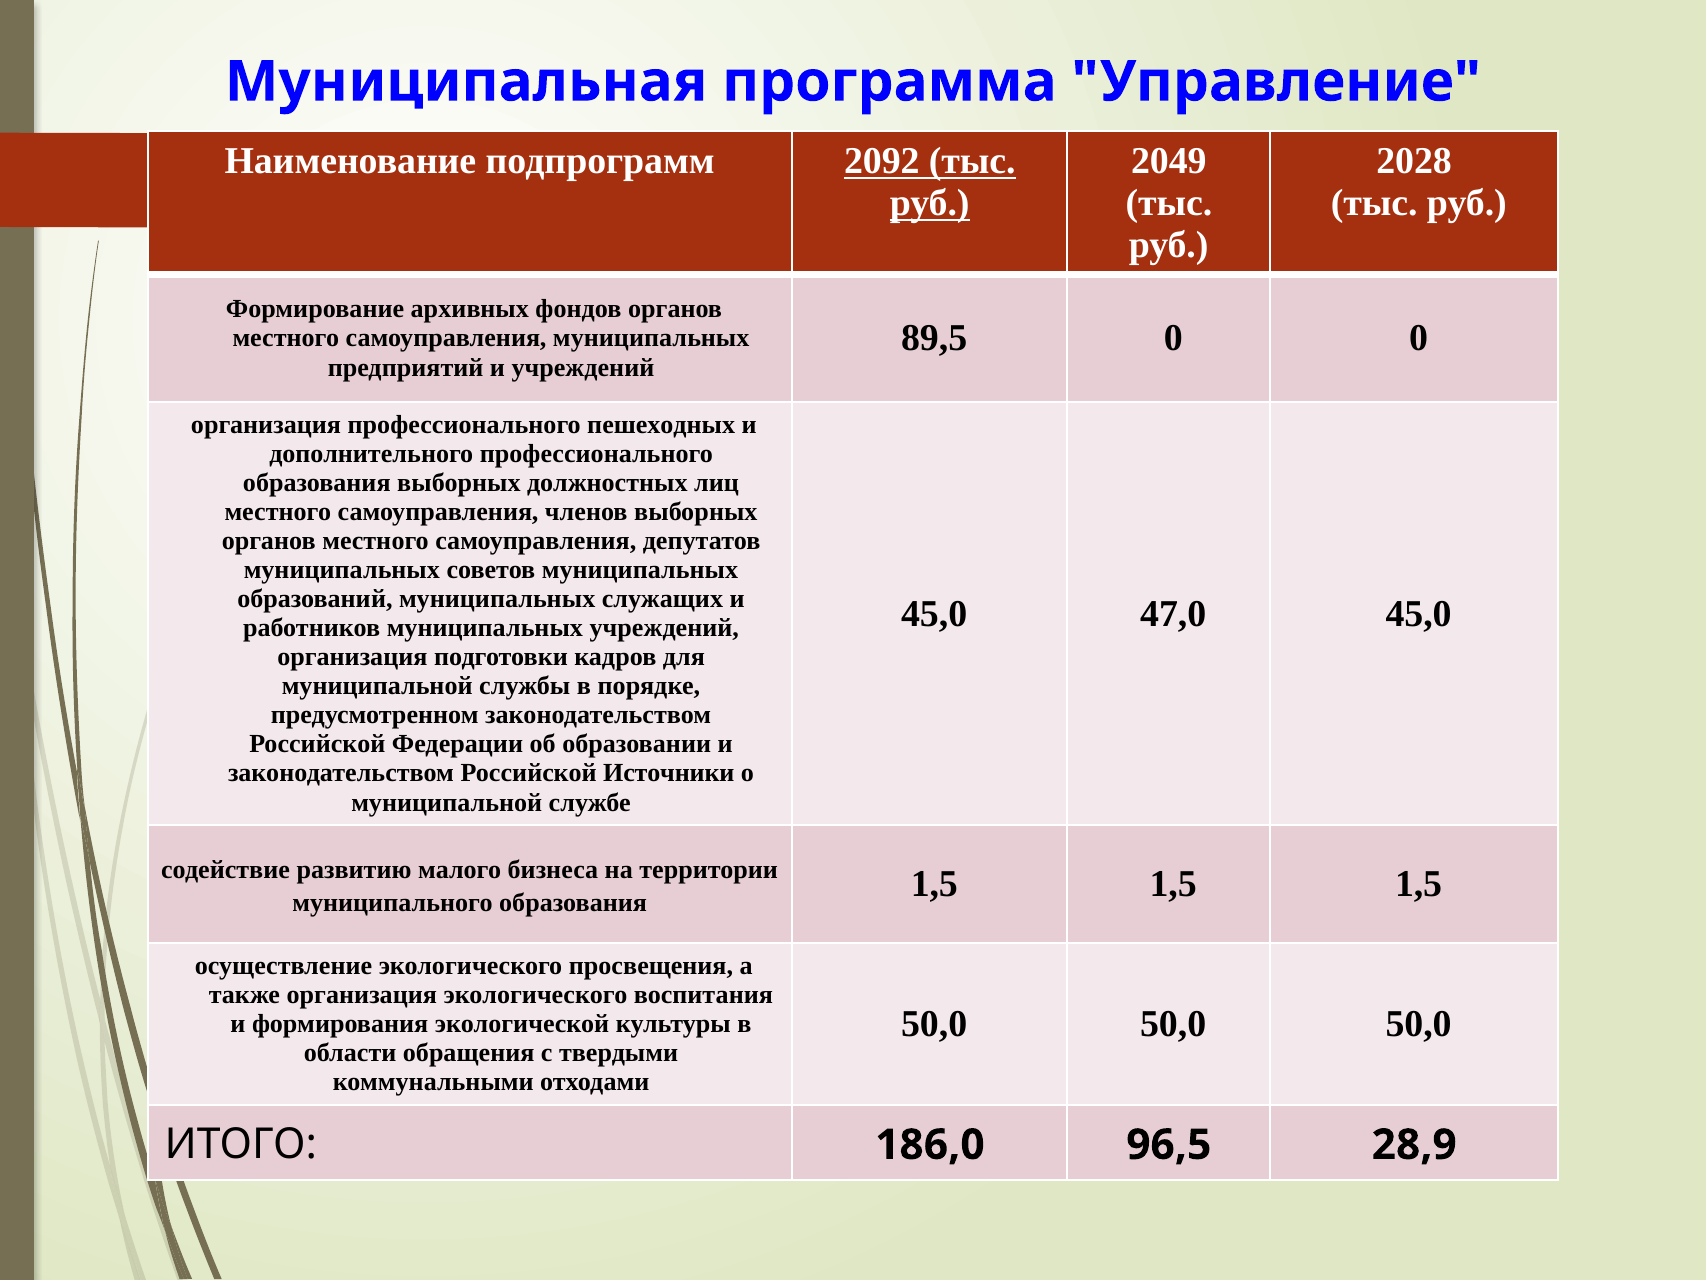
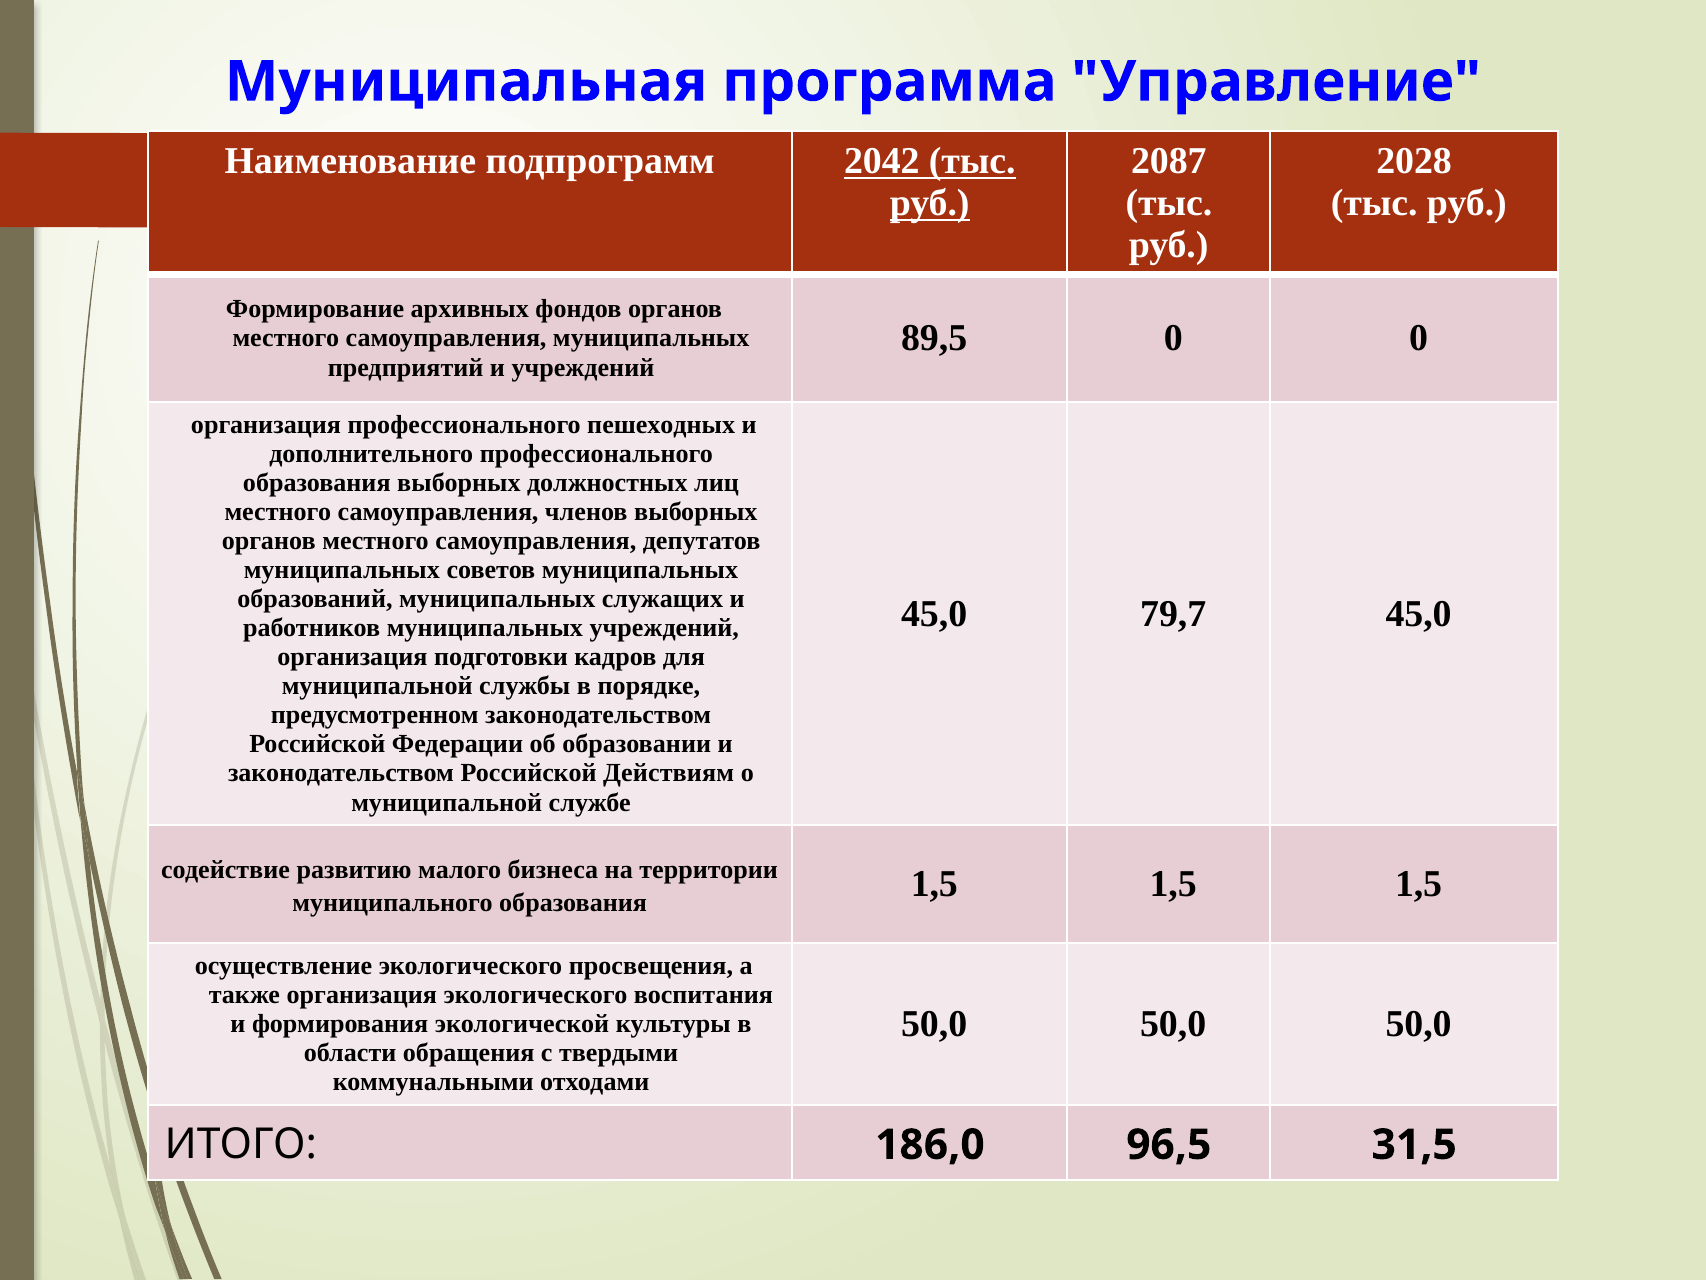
2092: 2092 -> 2042 (882, 161)
2049: 2049 -> 2087 (1169, 161)
47,0: 47,0 -> 79,7 (1173, 614)
Источники: Источники -> Действиям (669, 773)
28,9: 28,9 -> 31,5 (1414, 1144)
